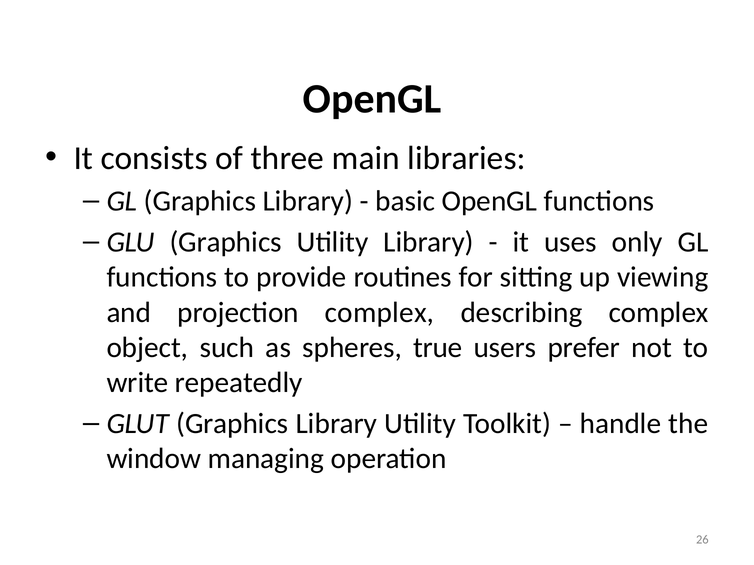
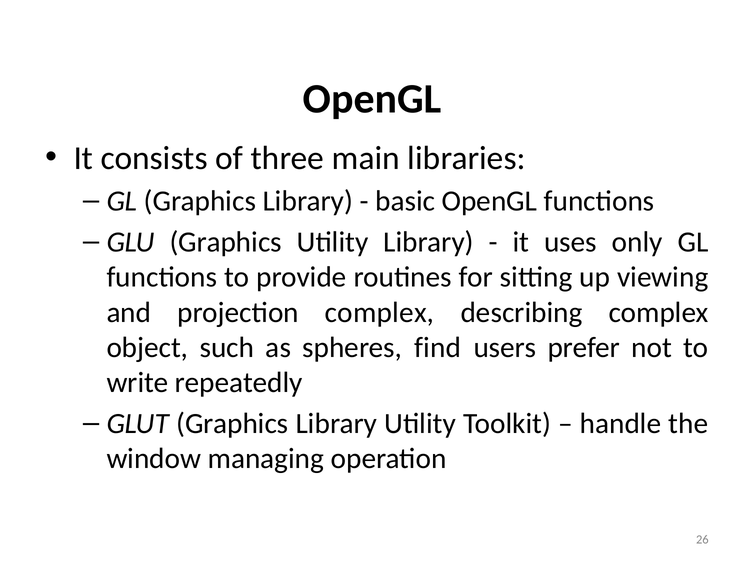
true: true -> find (438, 348)
